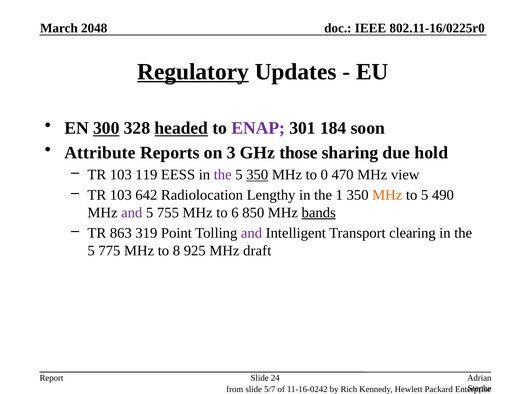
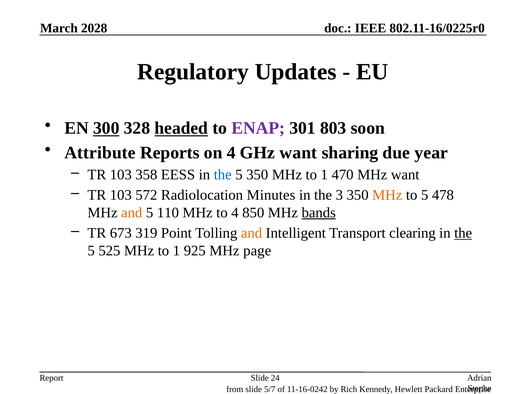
2048: 2048 -> 2028 (94, 28)
Regulatory underline: present -> none (193, 72)
184: 184 -> 803 (333, 128)
on 3: 3 -> 4 (231, 153)
GHz those: those -> want (298, 153)
hold: hold -> year (431, 153)
119: 119 -> 358 (146, 175)
the colour: purple -> blue (223, 175)
350 underline: present -> none (257, 175)
0: 0 -> 1 (324, 175)
MHz view: view -> want (405, 175)
642: 642 -> 572 (146, 195)
Lengthy: Lengthy -> Minutes (271, 195)
1: 1 -> 3 (339, 195)
490: 490 -> 478 (443, 195)
and colour: purple -> orange (132, 213)
755: 755 -> 110 (168, 213)
to 6: 6 -> 4 (235, 213)
863: 863 -> 673 (121, 233)
and colour: purple -> orange (252, 233)
the underline: none -> present (463, 233)
775: 775 -> 525 (109, 251)
8: 8 -> 1 (176, 251)
draft: draft -> page (257, 251)
